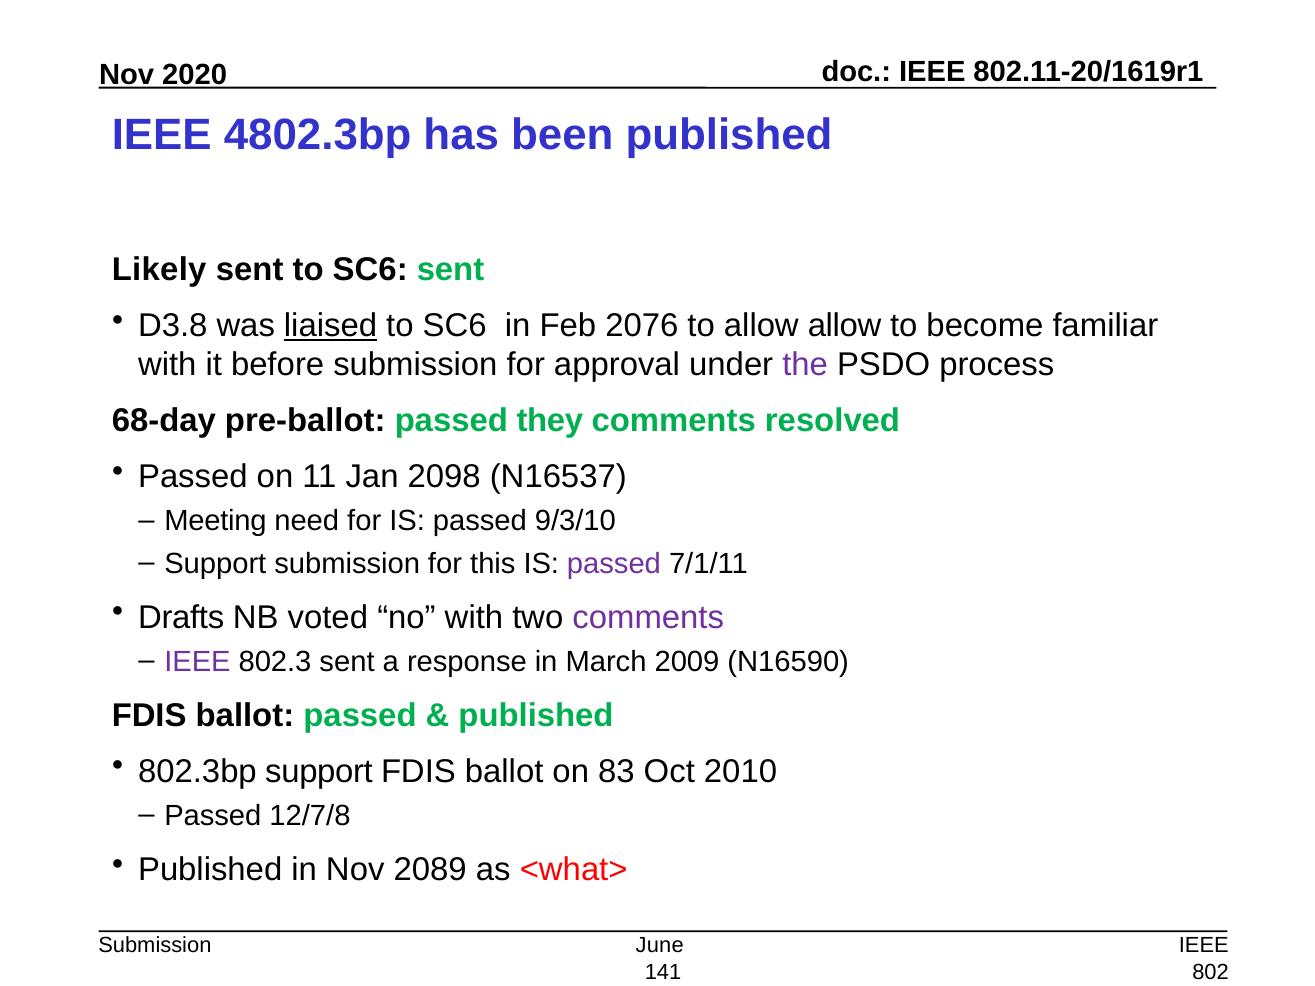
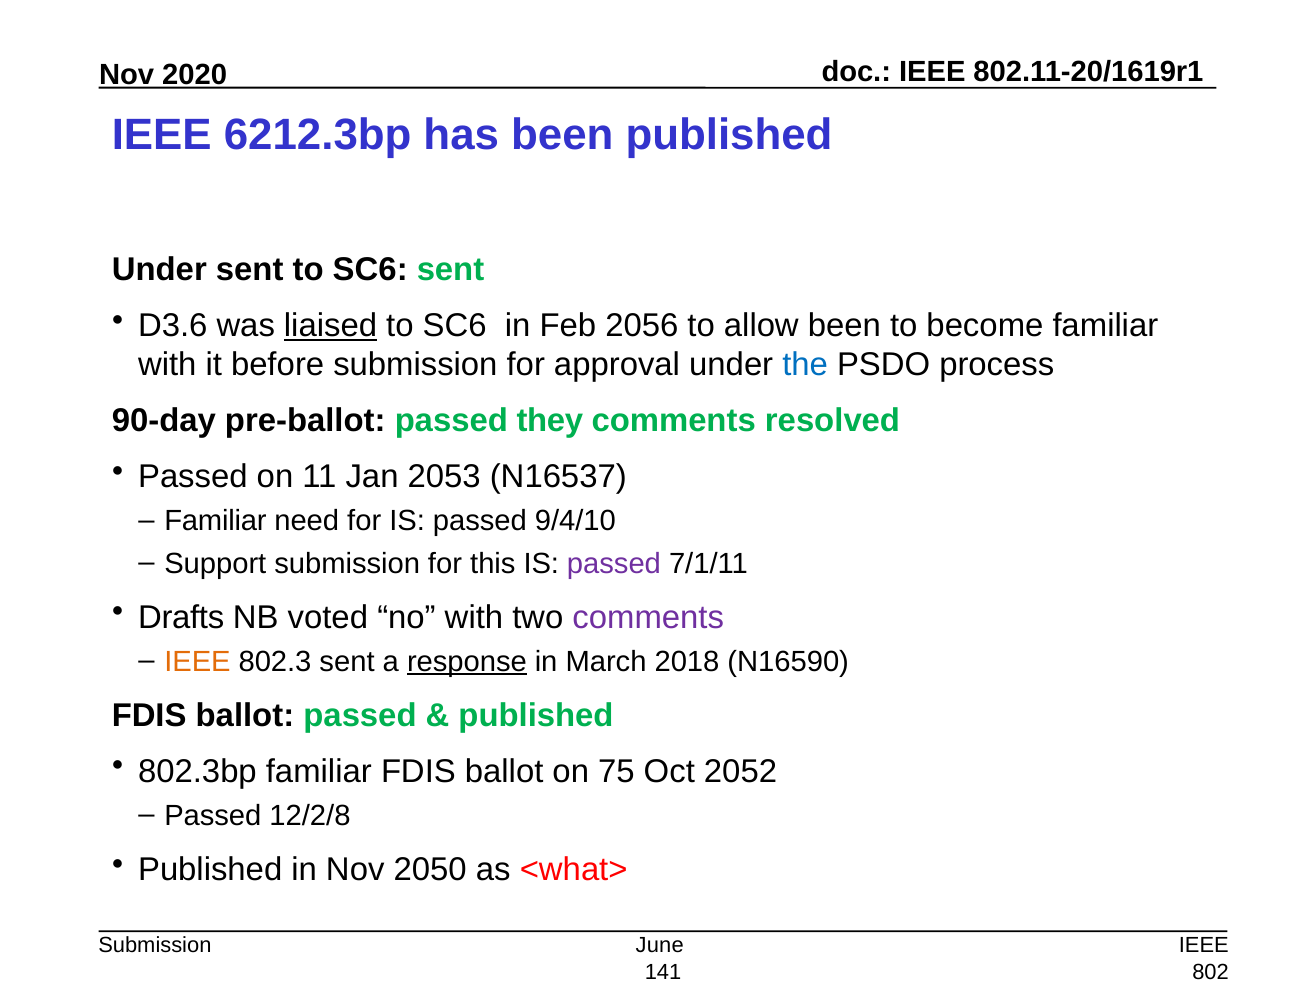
4802.3bp: 4802.3bp -> 6212.3bp (318, 135)
Likely: Likely -> Under (159, 270)
D3.8: D3.8 -> D3.6 (173, 326)
2076: 2076 -> 2056 (642, 326)
allow allow: allow -> been (844, 326)
the colour: purple -> blue (805, 365)
68-day: 68-day -> 90-day (164, 421)
2098: 2098 -> 2053 (444, 477)
Meeting: Meeting -> Familiar (215, 521)
9/3/10: 9/3/10 -> 9/4/10 (575, 521)
IEEE colour: purple -> orange (198, 662)
response underline: none -> present (467, 662)
2009: 2009 -> 2018 (687, 662)
802.3bp support: support -> familiar (319, 772)
83: 83 -> 75 (616, 772)
2010: 2010 -> 2052 (741, 772)
12/7/8: 12/7/8 -> 12/2/8 (310, 816)
2089: 2089 -> 2050 (430, 870)
